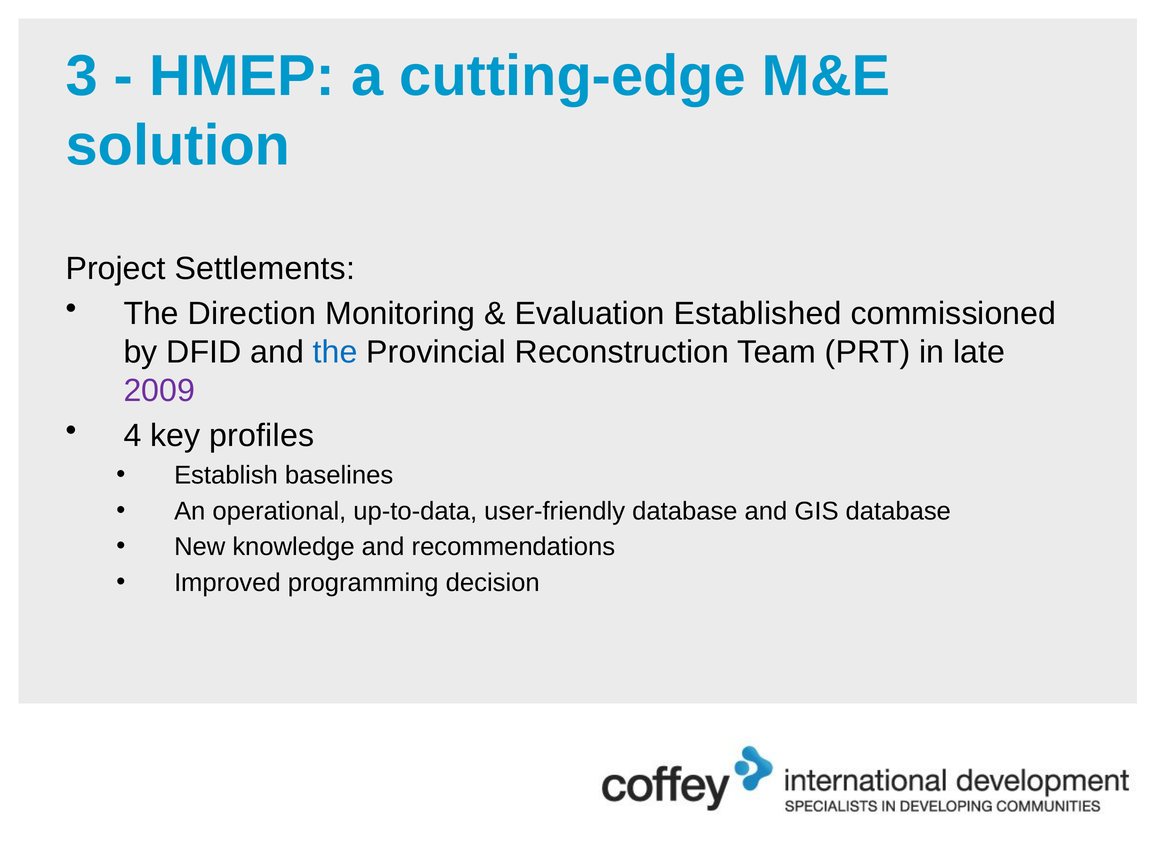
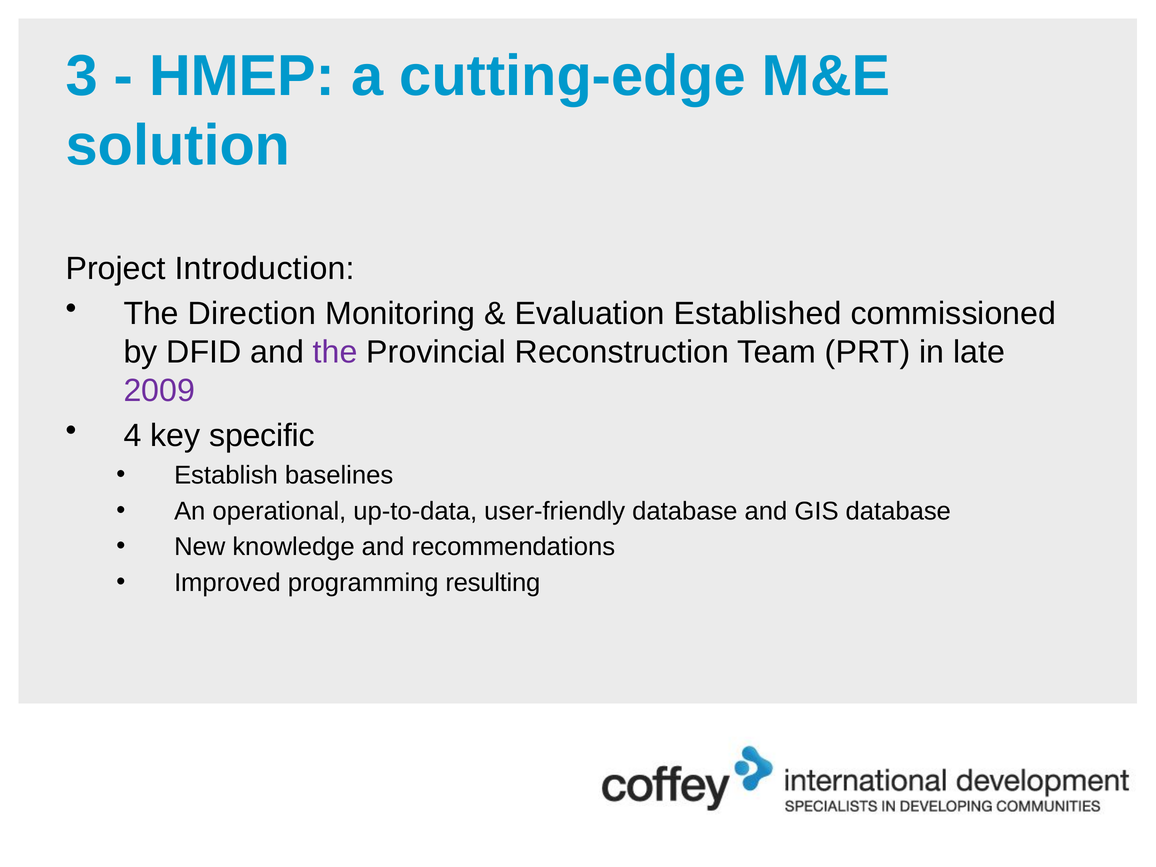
Settlements: Settlements -> Introduction (265, 269)
the colour: blue -> purple (335, 352)
profiles: profiles -> specific (262, 436)
decision: decision -> resulting (493, 583)
